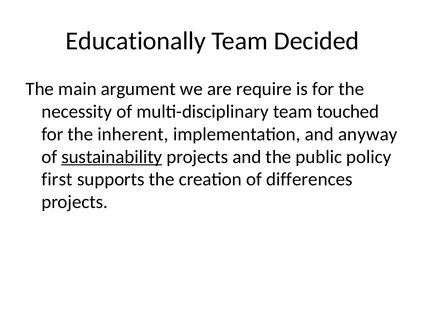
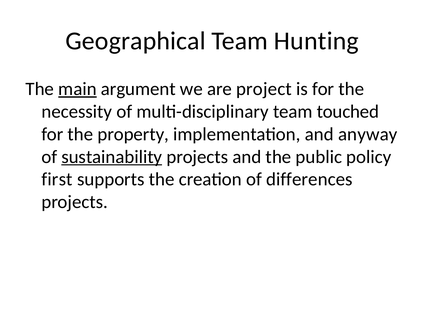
Educationally: Educationally -> Geographical (136, 41)
Decided: Decided -> Hunting (316, 41)
main underline: none -> present (77, 89)
require: require -> project (264, 89)
inherent: inherent -> property (133, 135)
